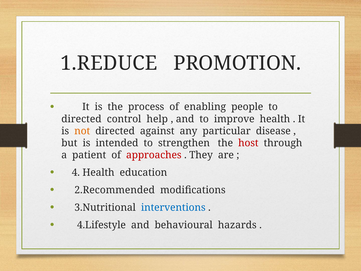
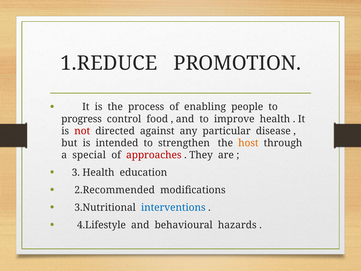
directed: directed -> progress (82, 119)
help: help -> food (157, 119)
not colour: orange -> red (82, 131)
host colour: red -> orange (248, 143)
patient: patient -> special (89, 155)
4: 4 -> 3 (76, 172)
